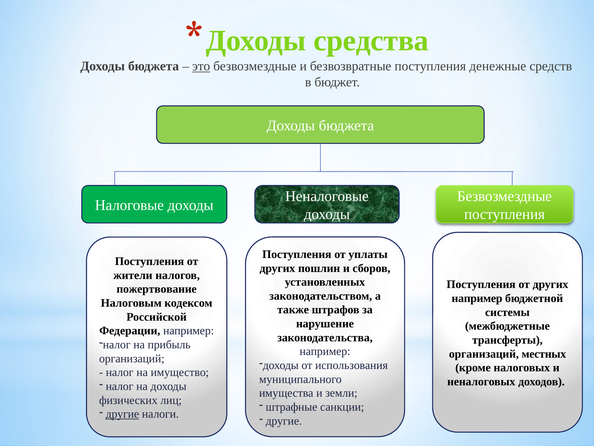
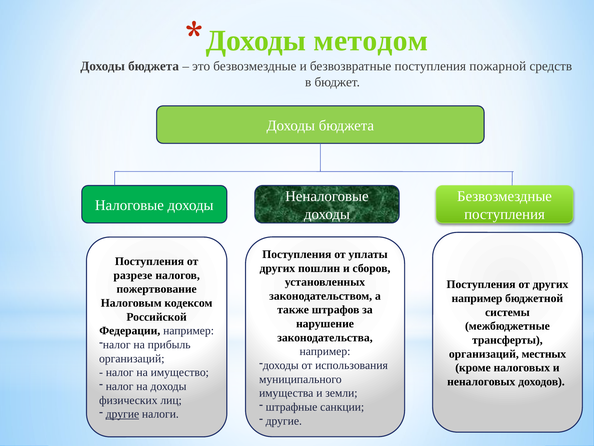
средства: средства -> методом (371, 41)
это underline: present -> none (201, 66)
денежные: денежные -> пожарной (498, 66)
жители: жители -> разрезе (133, 275)
